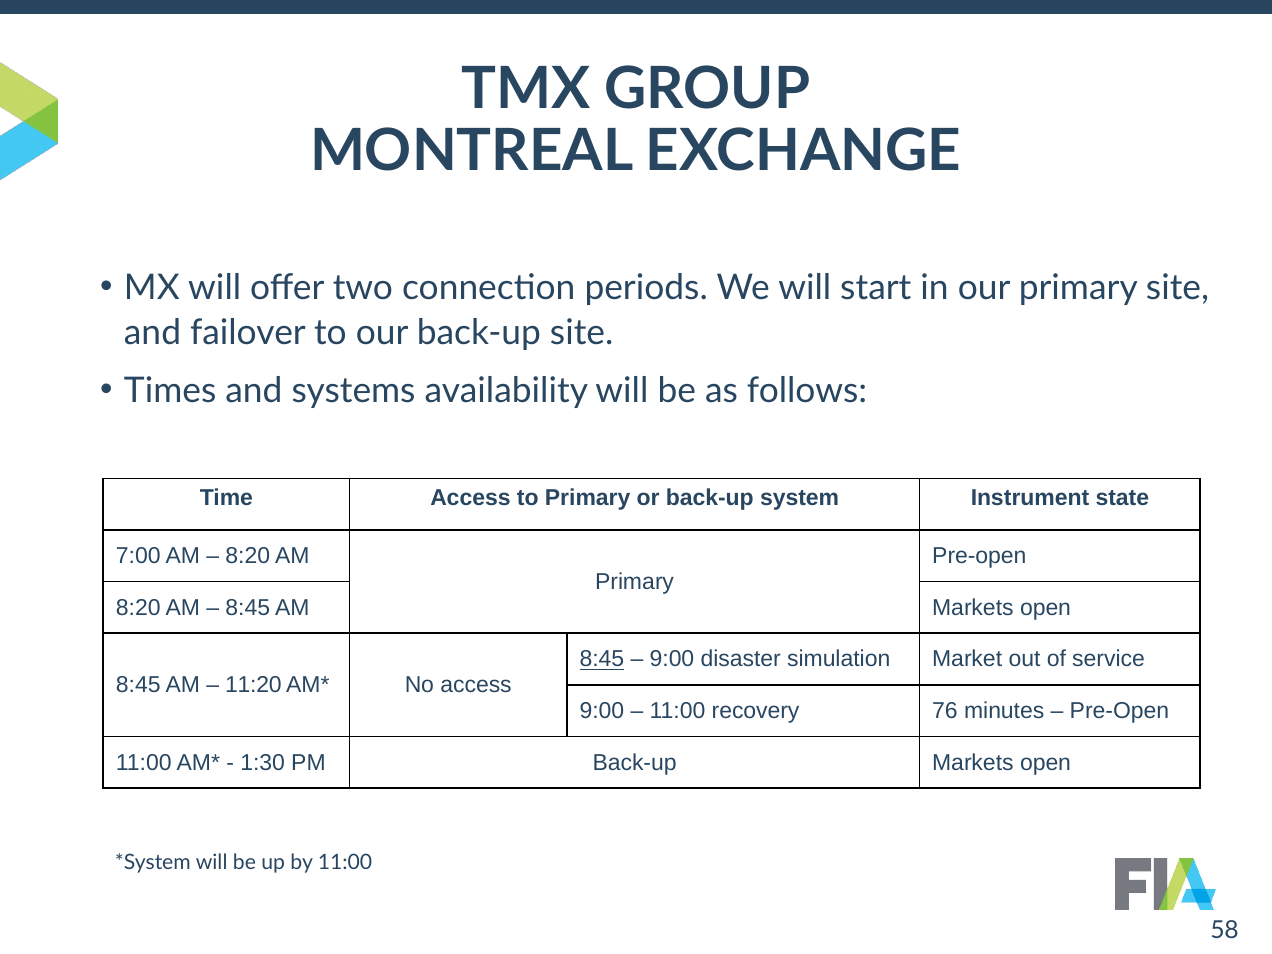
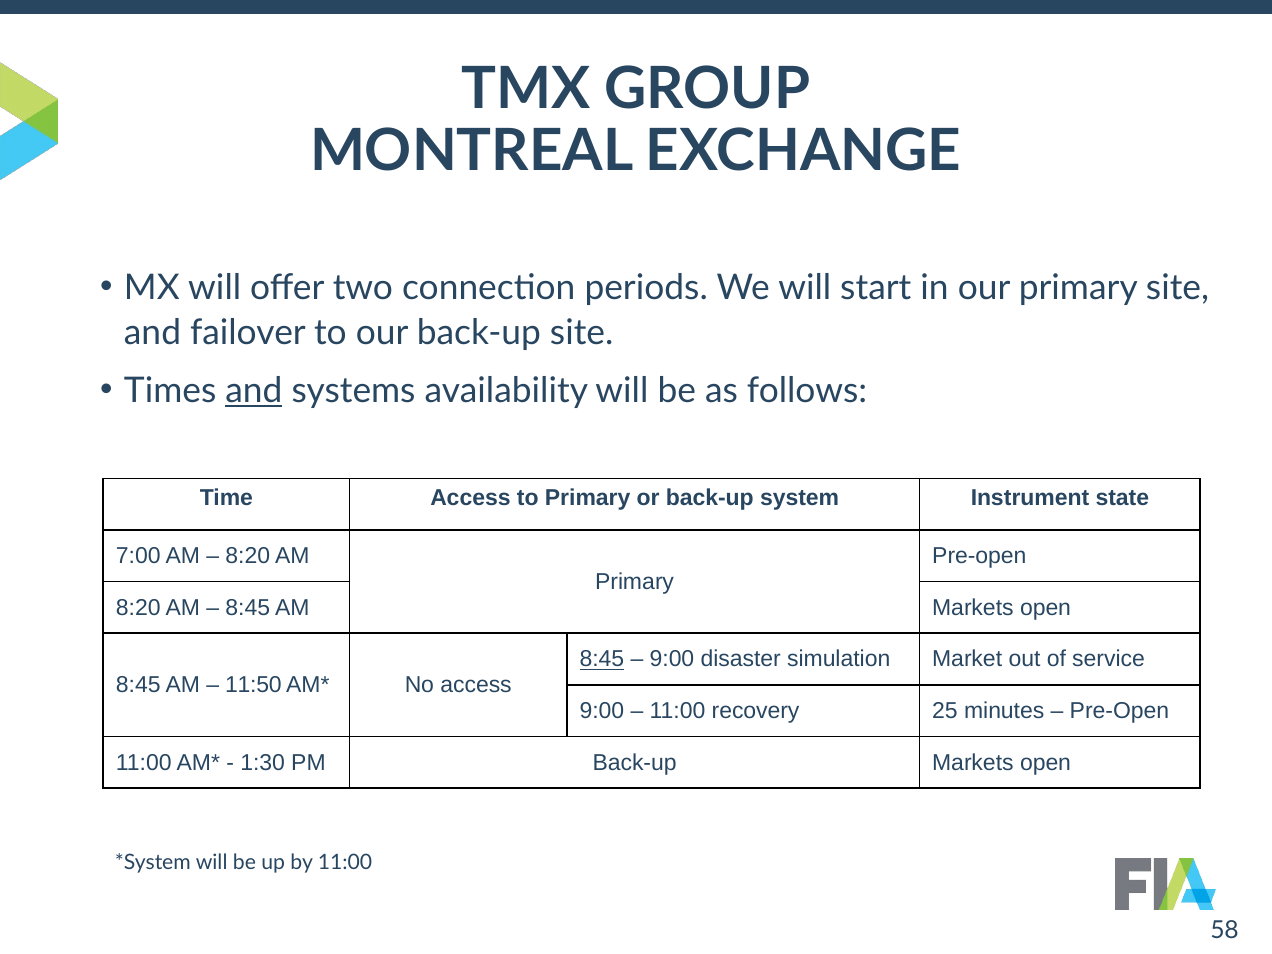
and underline: none -> present (254, 391)
11:20: 11:20 -> 11:50 (253, 685)
76: 76 -> 25 (945, 711)
